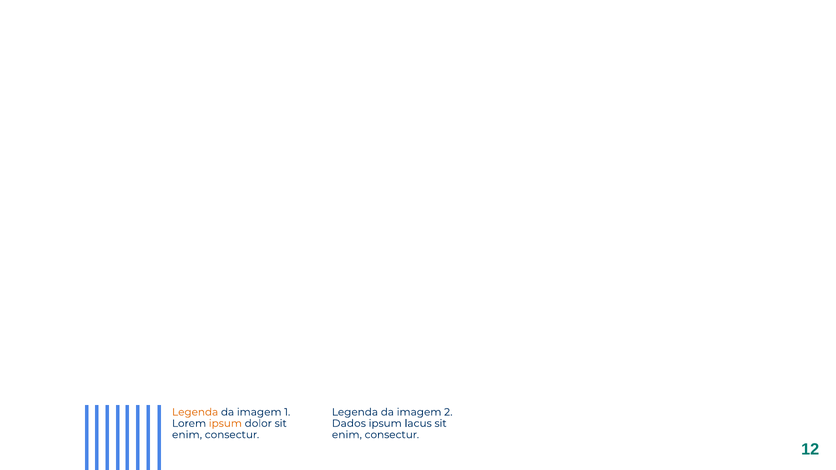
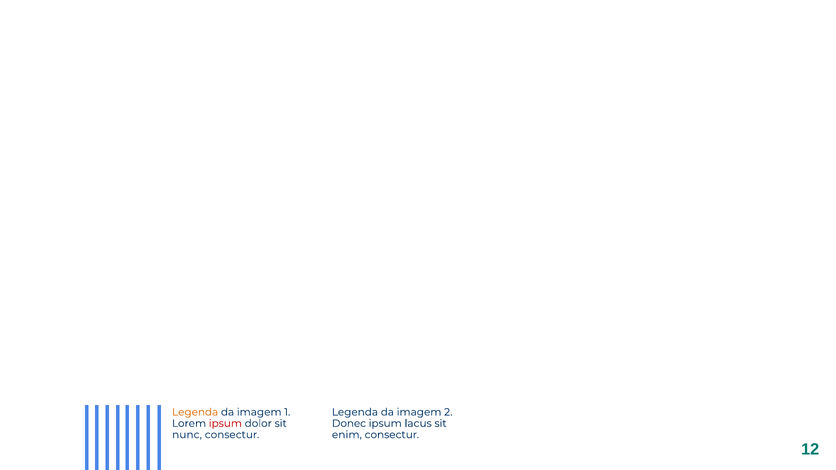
ipsum colour: orange -> red (225, 424)
Dados: Dados -> Donec (349, 424)
enim: enim -> nunc (187, 435)
